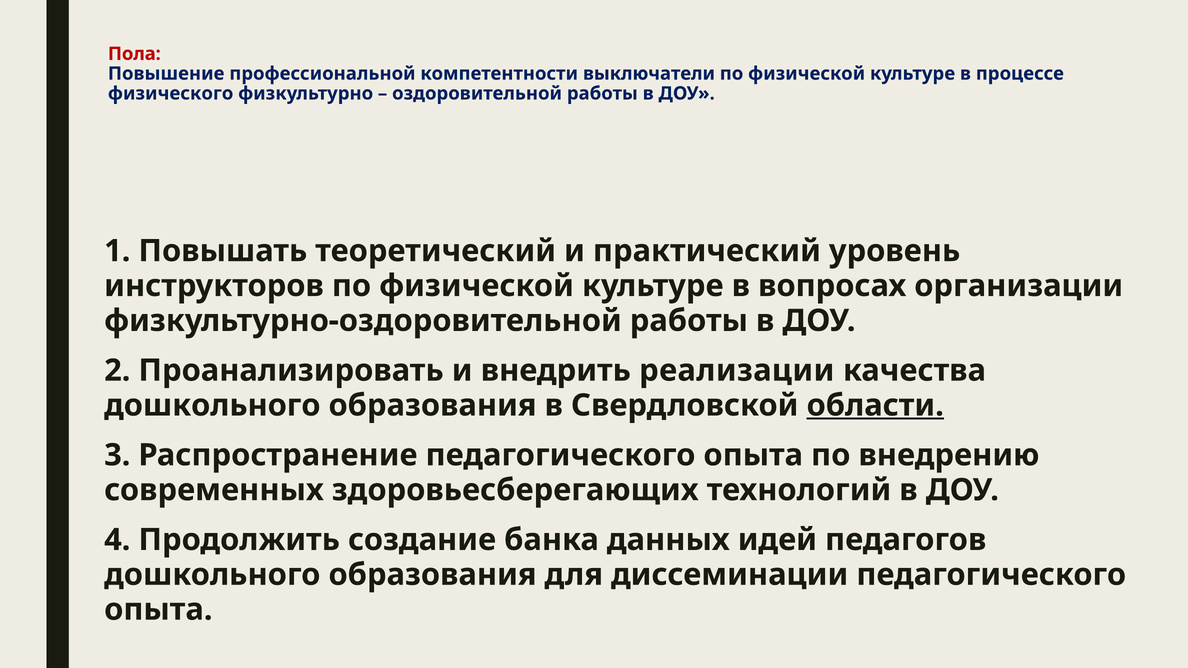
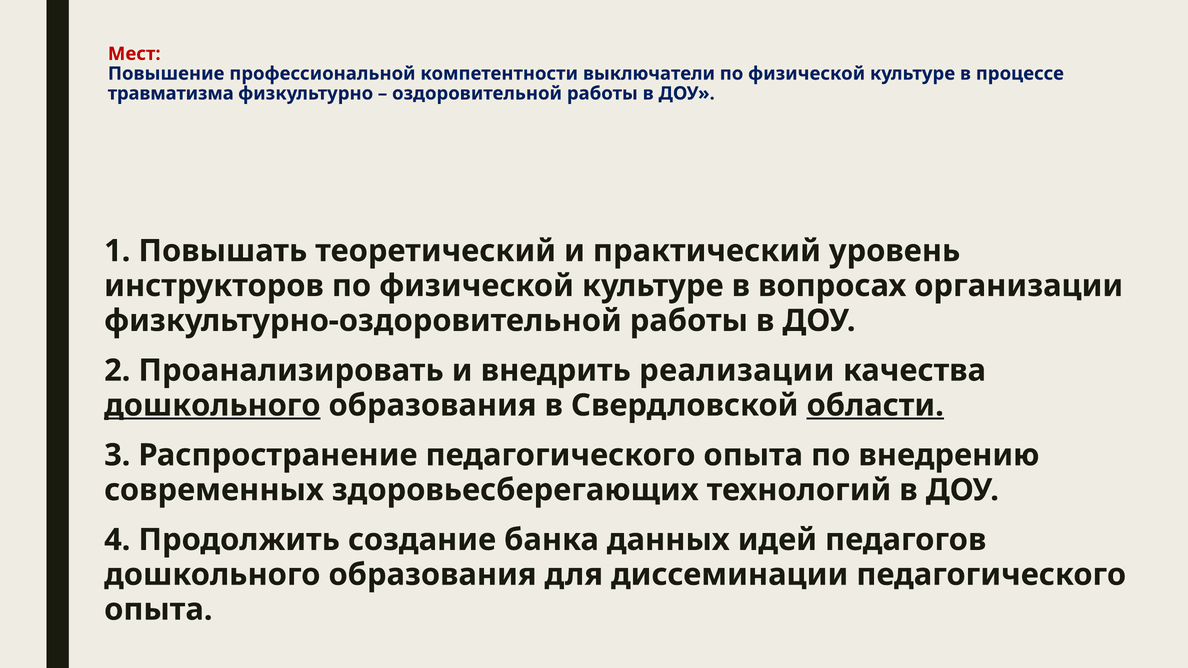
Пола: Пола -> Мест (134, 54)
физического: физического -> травматизма (171, 93)
дошкольного underline: none -> present (212, 406)
